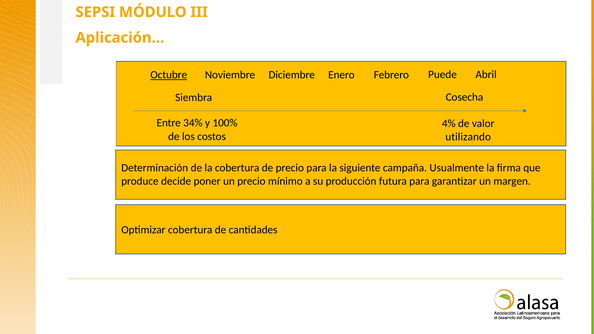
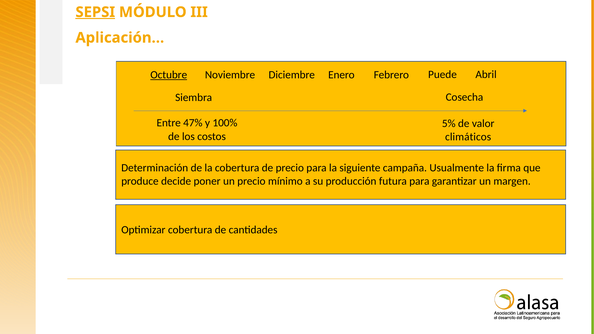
SEPSI underline: none -> present (95, 12)
34%: 34% -> 47% (193, 123)
4%: 4% -> 5% (449, 124)
utilizando: utilizando -> climáticos (468, 137)
